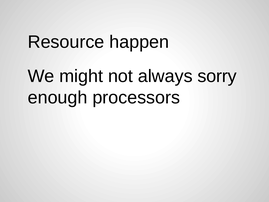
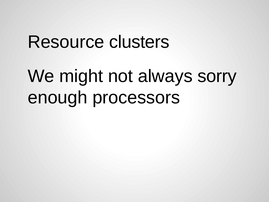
happen: happen -> clusters (139, 42)
